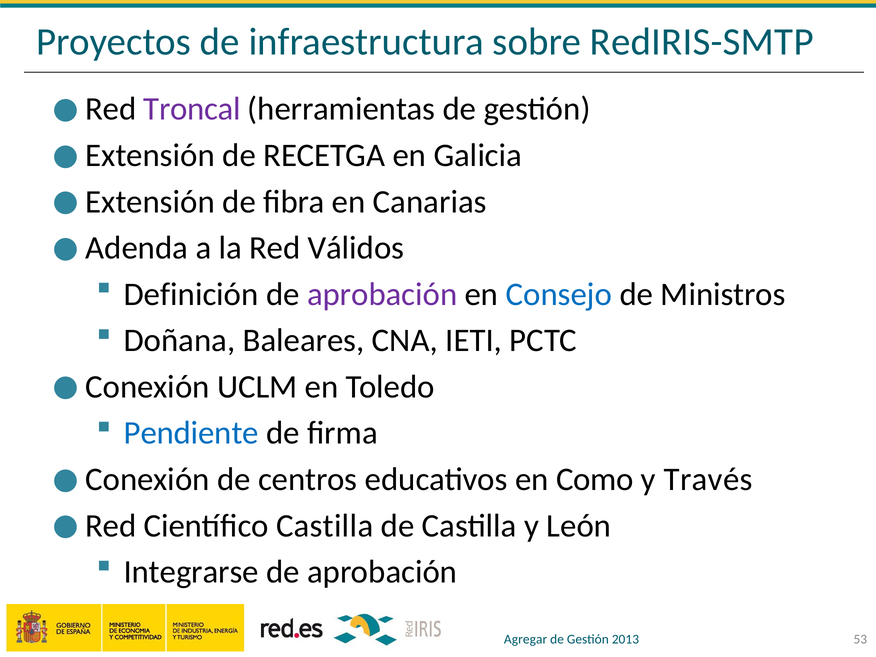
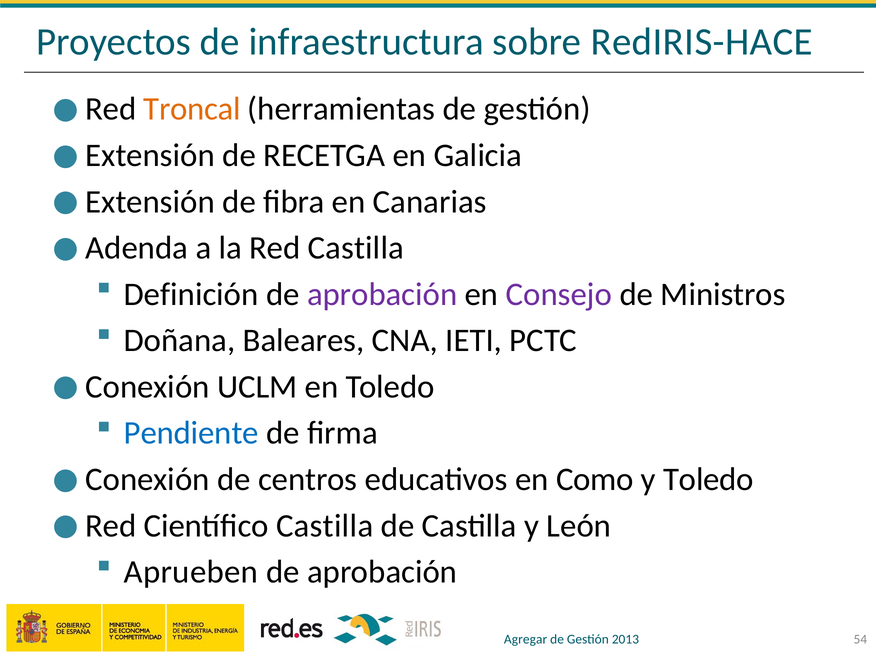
RedIRIS-SMTP: RedIRIS-SMTP -> RedIRIS-HACE (702, 42)
Troncal colour: purple -> orange (192, 109)
Red Válidos: Válidos -> Castilla (356, 248)
Consejo colour: blue -> purple (559, 294)
y Través: Través -> Toledo (708, 479)
Integrarse: Integrarse -> Aprueben (191, 572)
53: 53 -> 54 (860, 639)
